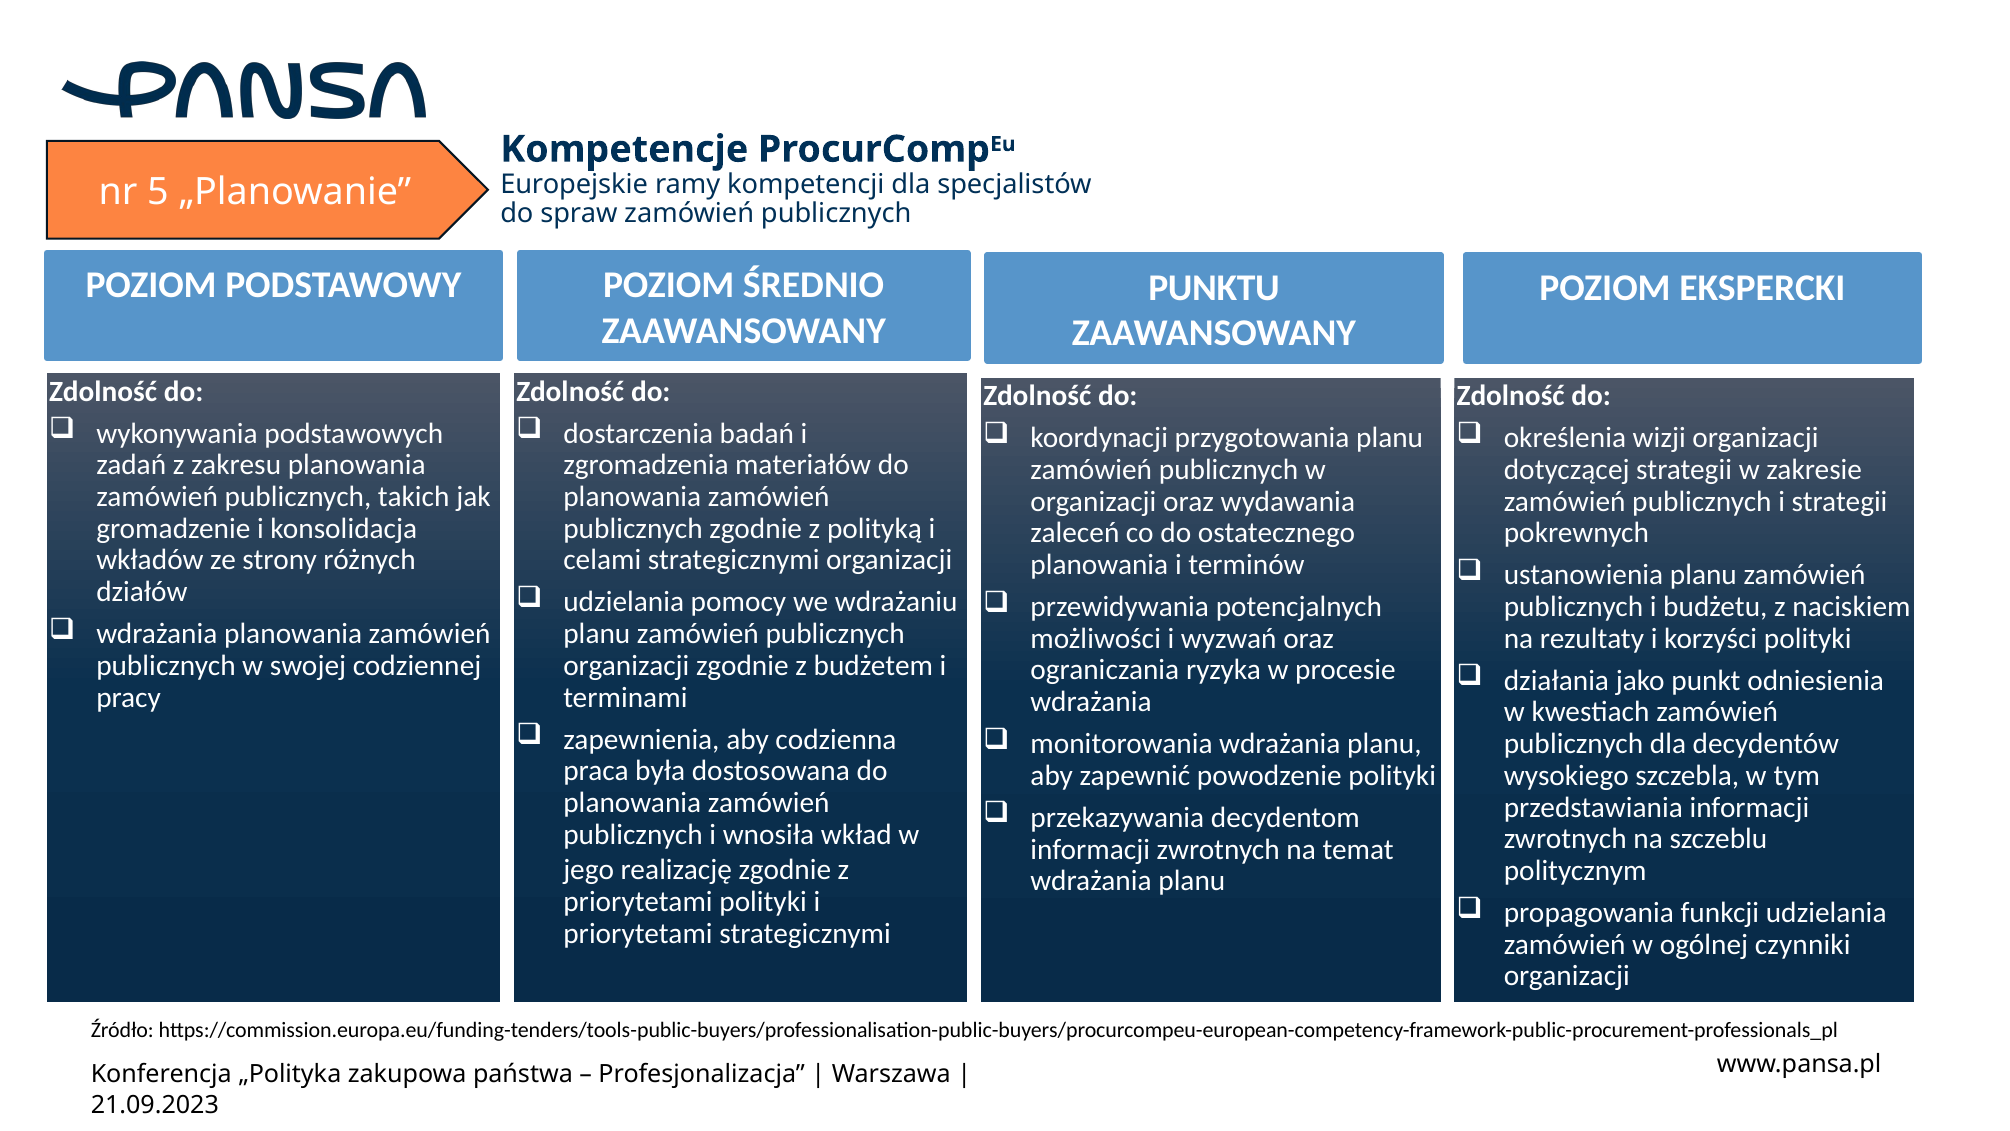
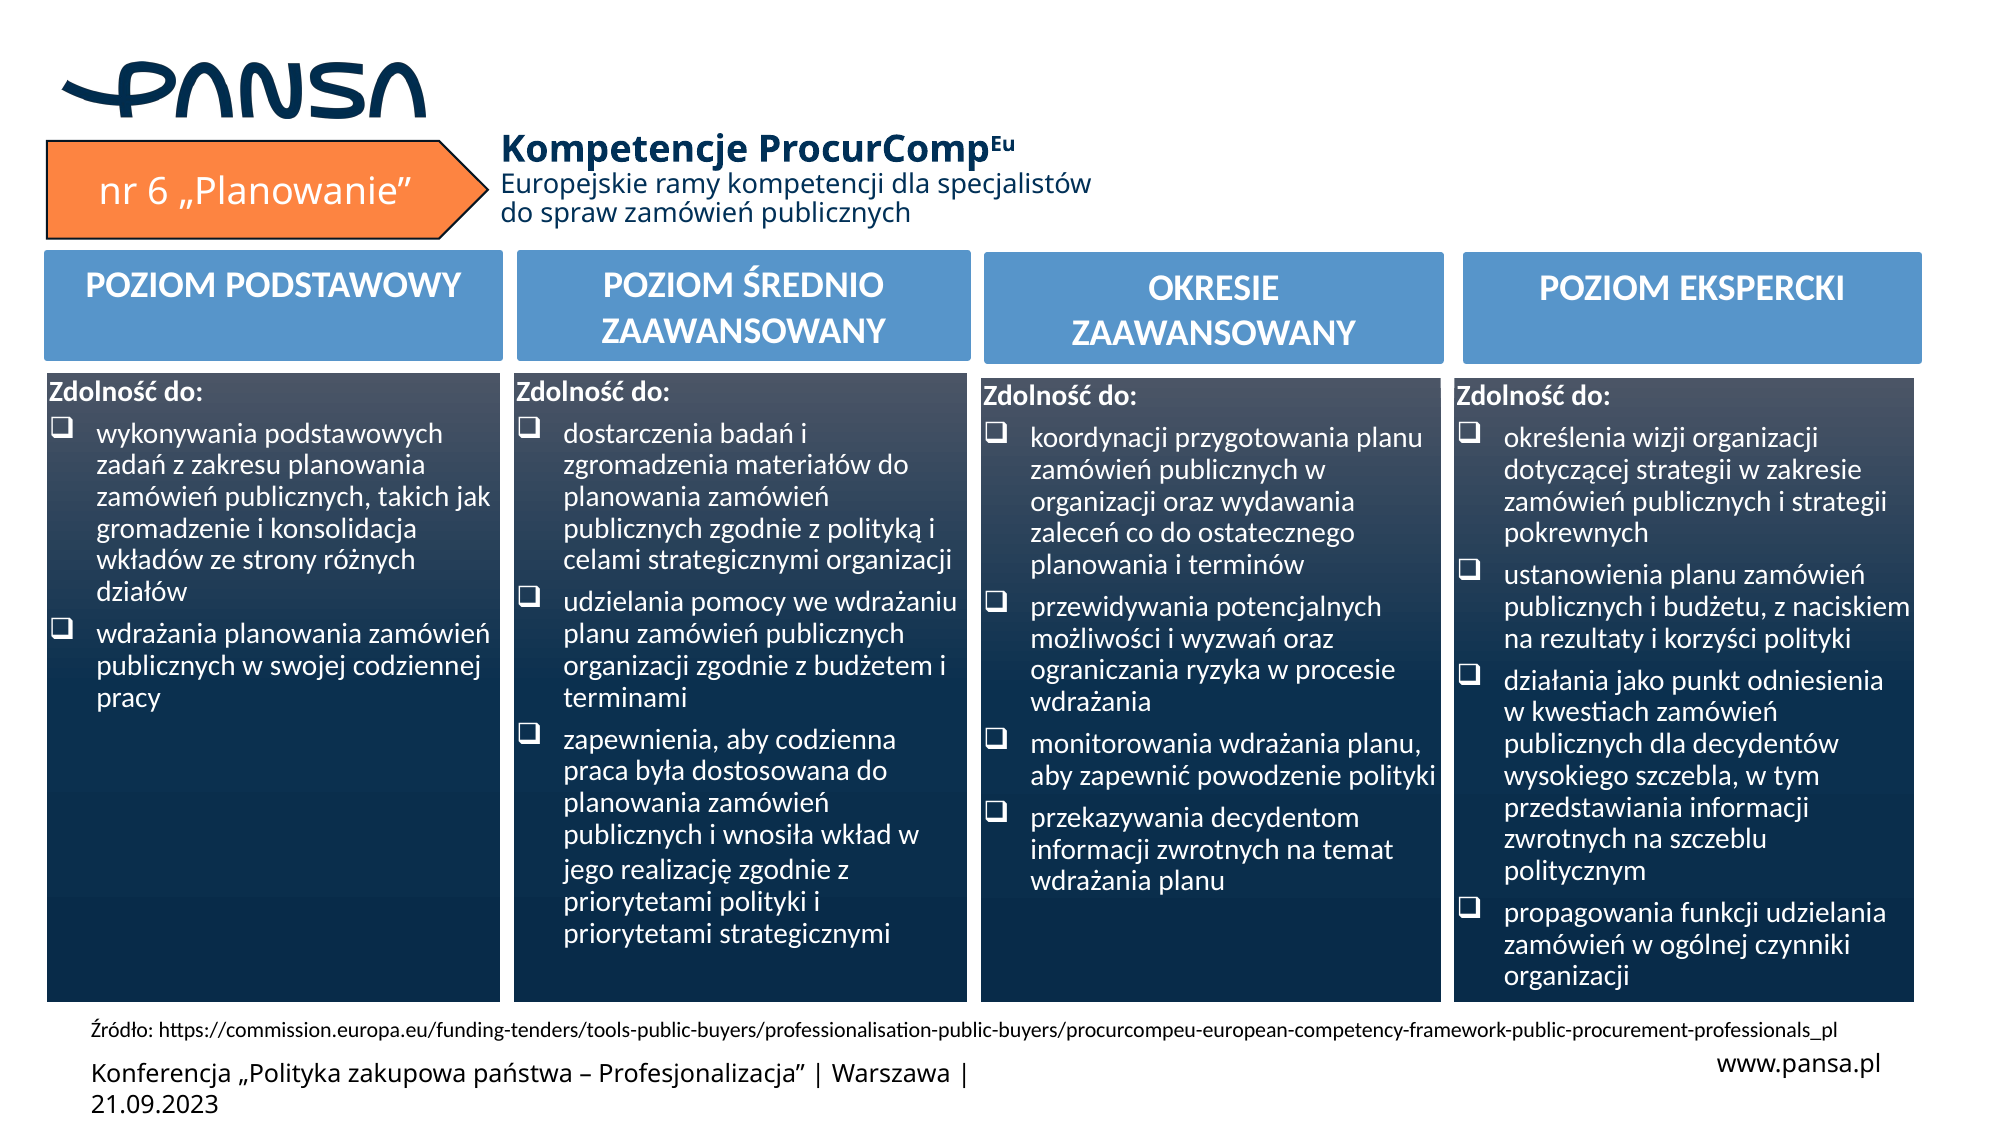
5: 5 -> 6 (158, 192)
PUNKTU: PUNKTU -> OKRESIE (1214, 288)
